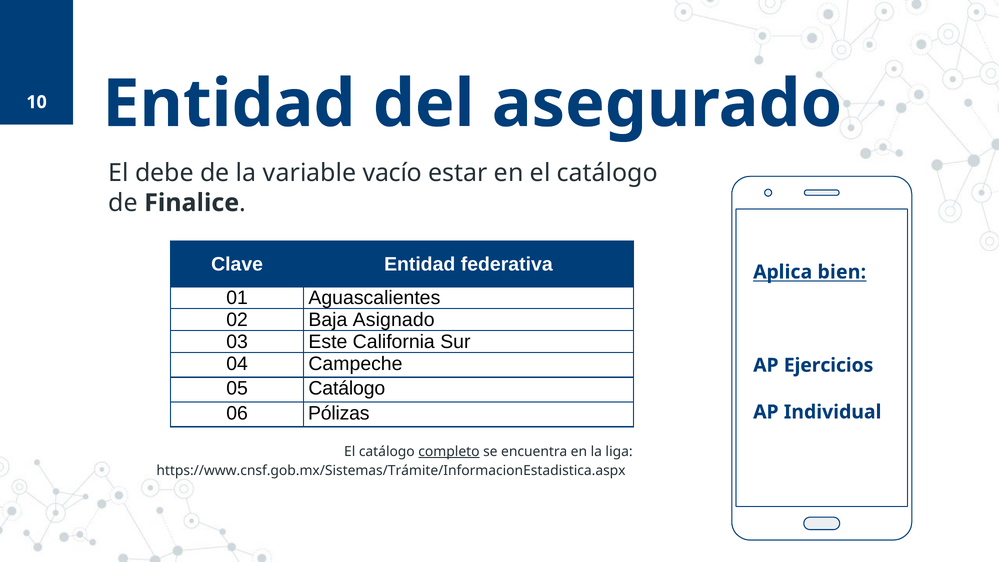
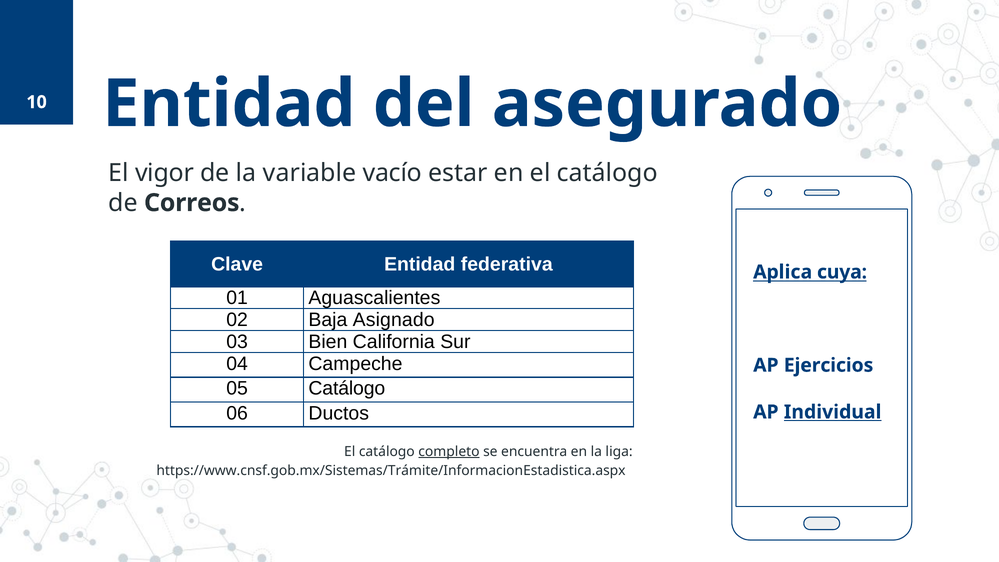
debe: debe -> vigor (165, 173)
Finalice: Finalice -> Correos (192, 203)
bien: bien -> cuya (842, 272)
Este: Este -> Bien (328, 342)
Pólizas: Pólizas -> Ductos (339, 413)
Individual underline: none -> present (833, 412)
